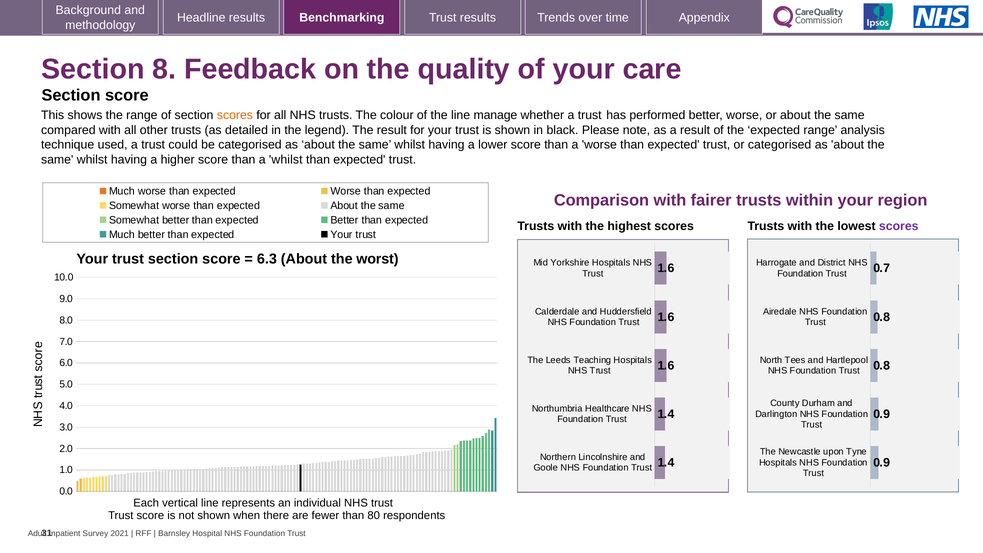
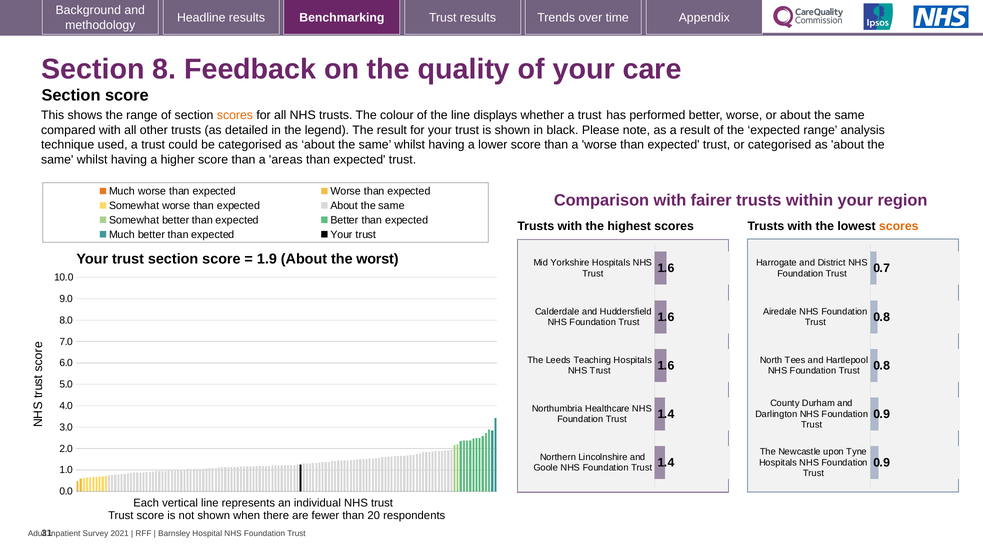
manage: manage -> displays (495, 115)
a whilst: whilst -> areas (286, 160)
scores colour: purple -> orange (899, 226)
6.3: 6.3 -> 1.9 (267, 259)
80: 80 -> 20 (374, 515)
